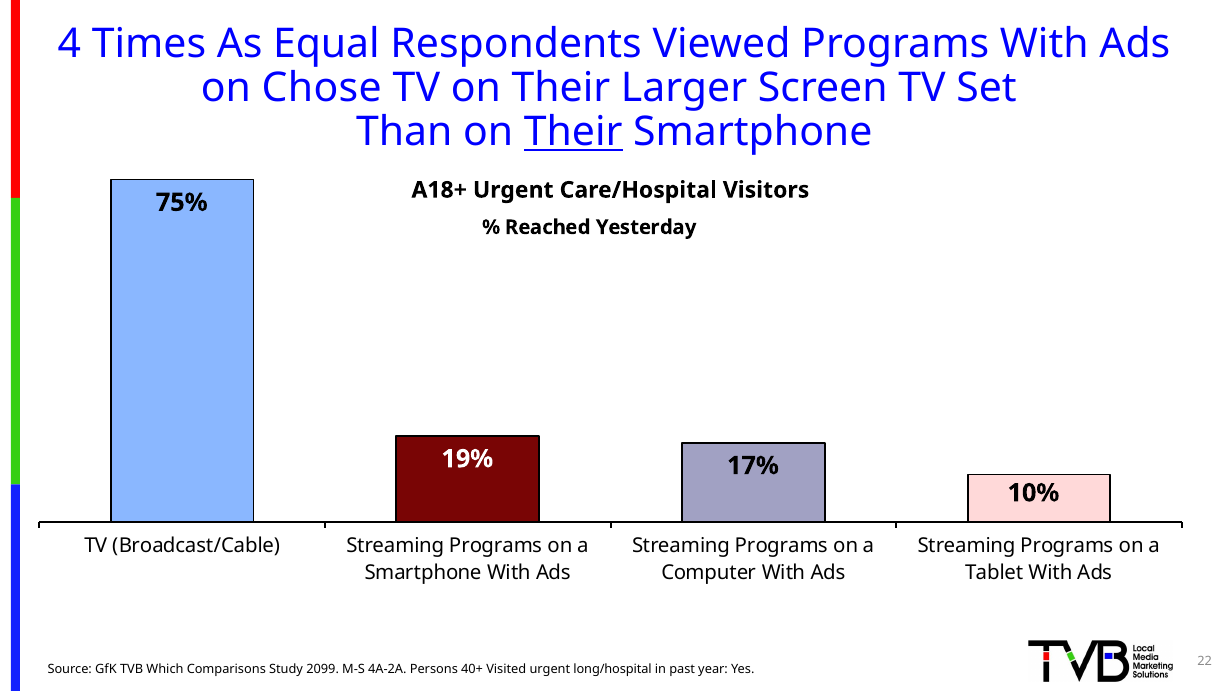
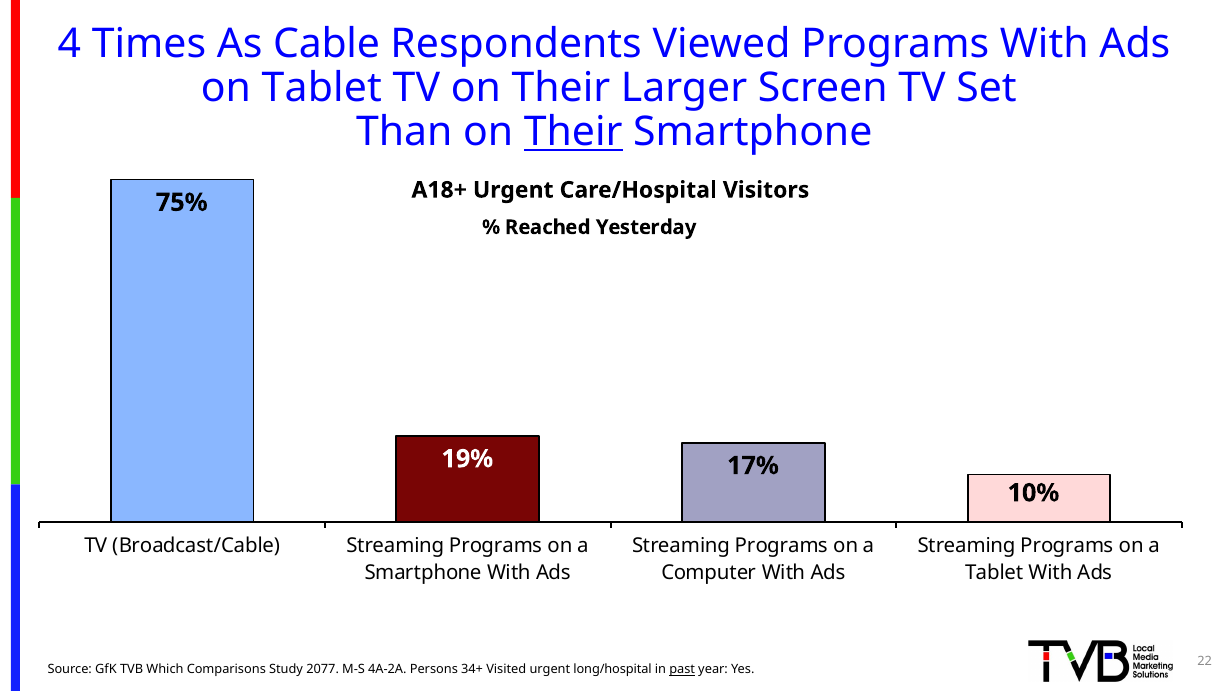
Equal: Equal -> Cable (327, 44)
on Chose: Chose -> Tablet (322, 88)
2099: 2099 -> 2077 (323, 670)
40+: 40+ -> 34+ (472, 670)
past underline: none -> present (682, 670)
